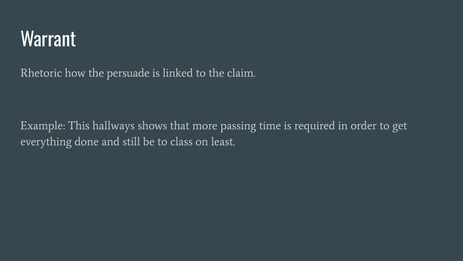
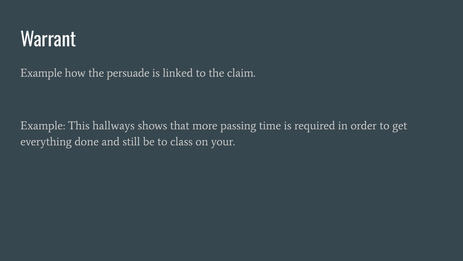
Rhetoric: Rhetoric -> Example (41, 73)
least: least -> your (223, 141)
